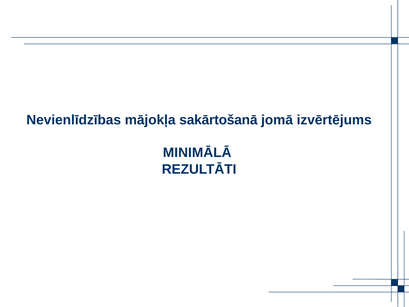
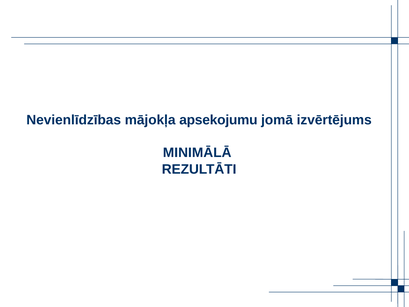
sakārtošanā: sakārtošanā -> apsekojumu (218, 120)
